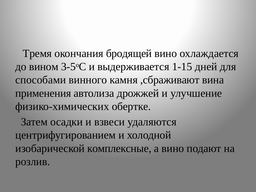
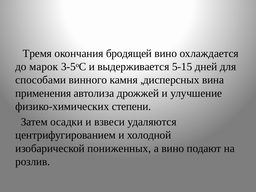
вином: вином -> марок (44, 67)
1-15: 1-15 -> 5-15 (182, 67)
,сбраживают: ,сбраживают -> ,дисперсных (170, 80)
обертке: обертке -> степени (131, 106)
комплексные: комплексные -> пониженных (119, 148)
